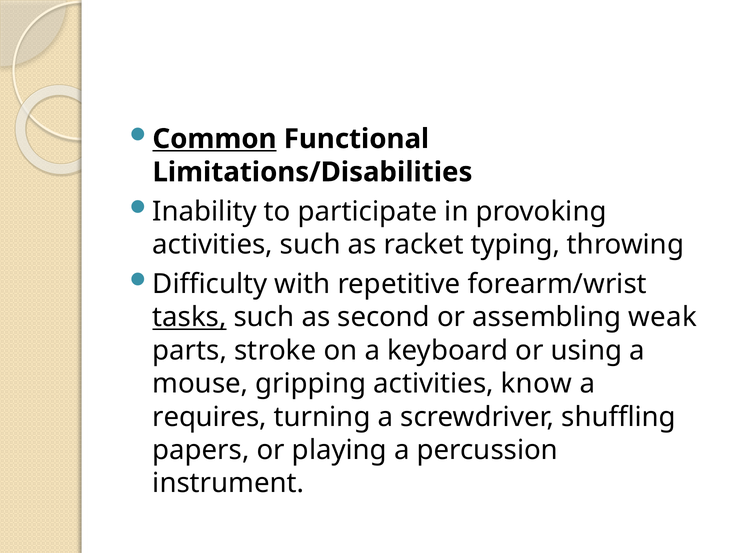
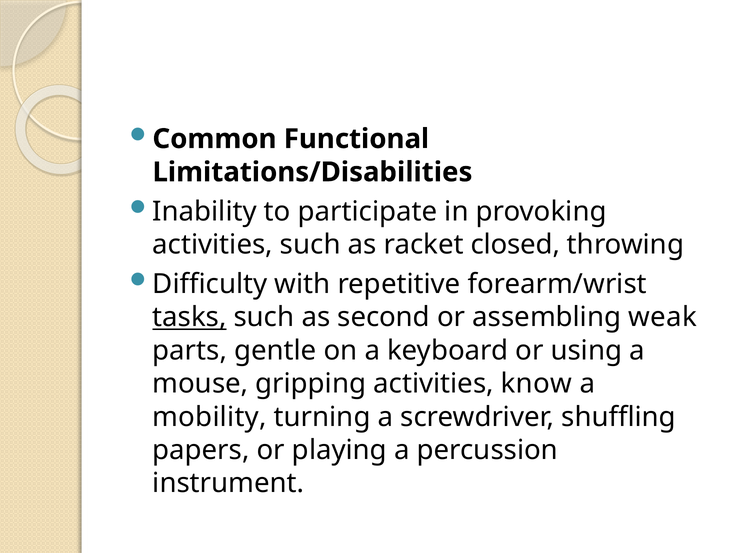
Common underline: present -> none (215, 139)
typing: typing -> closed (515, 245)
stroke: stroke -> gentle (275, 350)
requires: requires -> mobility (209, 417)
